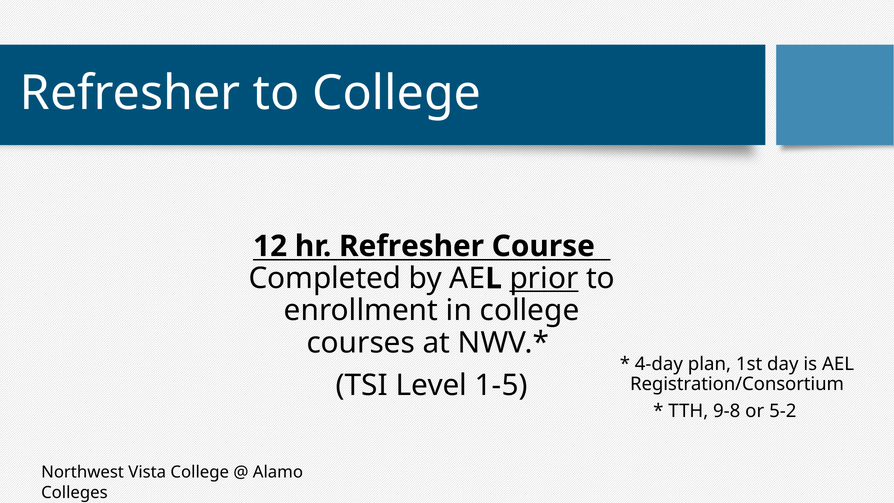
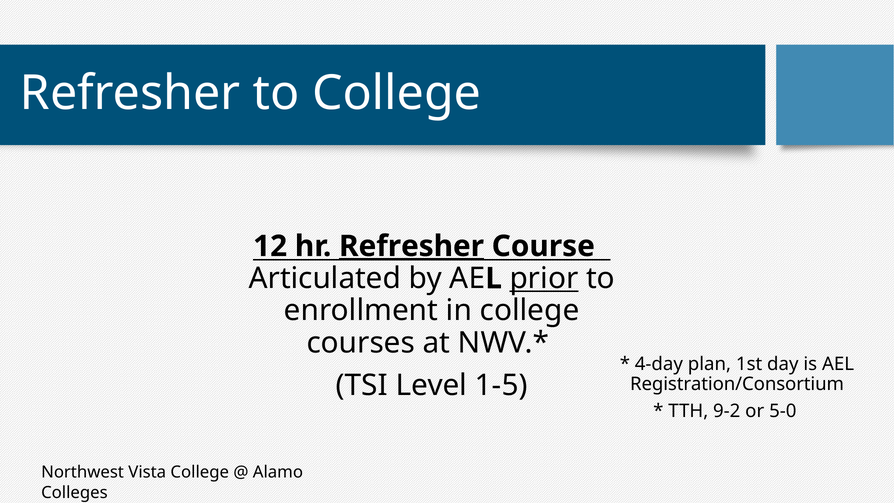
Refresher underline: none -> present (412, 246)
Completed: Completed -> Articulated (325, 278)
9-8: 9-8 -> 9-2 (727, 411)
5-2: 5-2 -> 5-0 (783, 411)
